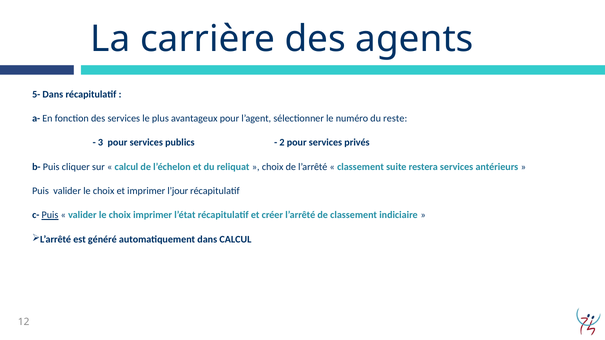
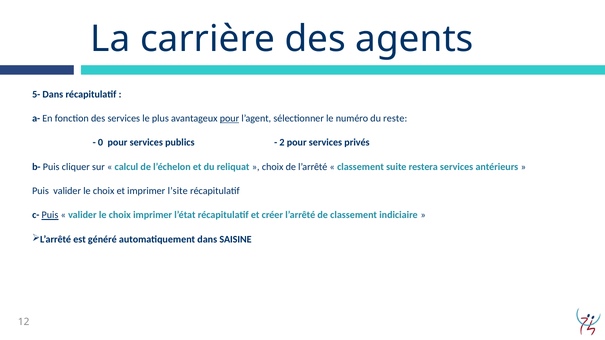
pour underline: none -> present (229, 119)
3: 3 -> 0 (101, 143)
l’jour: l’jour -> l’site (178, 191)
dans CALCUL: CALCUL -> SAISINE (235, 240)
